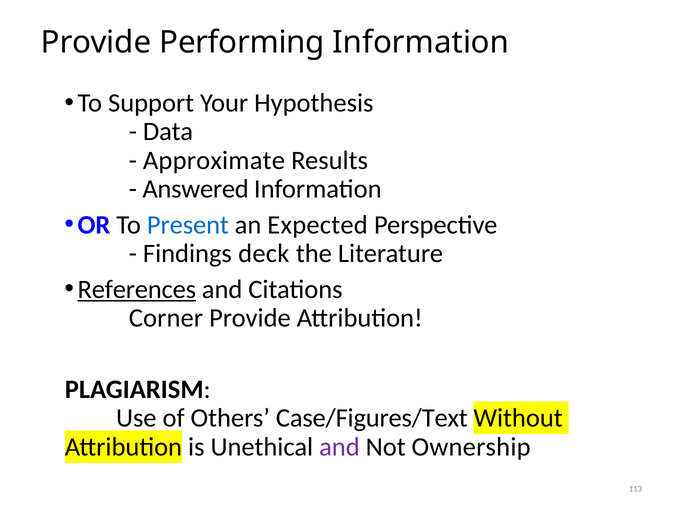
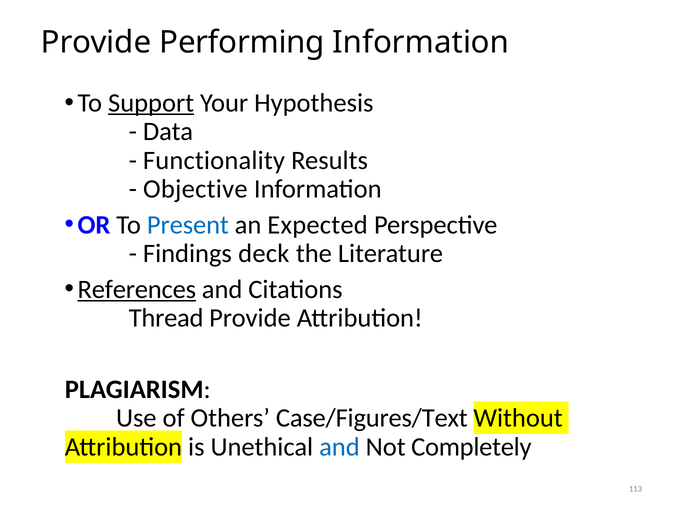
Support underline: none -> present (151, 103)
Approximate: Approximate -> Functionality (214, 160)
Answered: Answered -> Objective (195, 189)
Corner: Corner -> Thread (166, 318)
and colour: purple -> blue (339, 447)
Ownership: Ownership -> Completely (471, 447)
